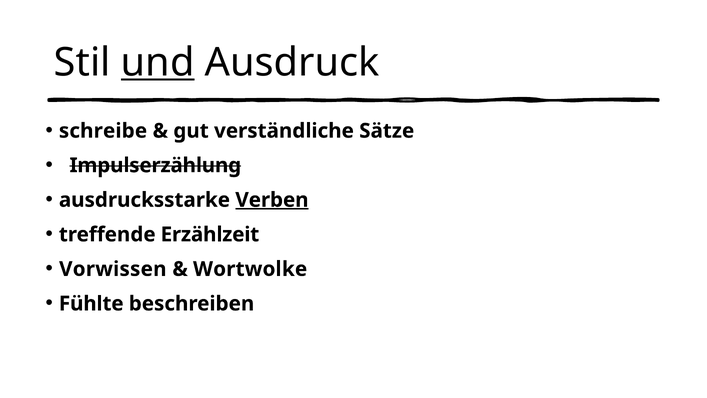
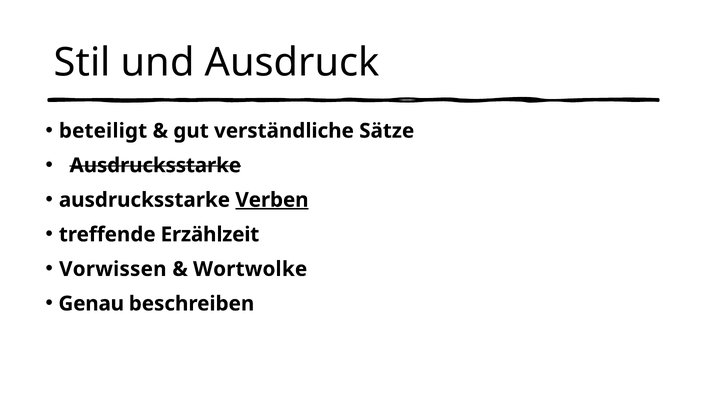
und underline: present -> none (158, 62)
schreibe: schreibe -> beteiligt (103, 131)
Impulserzählung: Impulserzählung -> Ausdrucksstarke (155, 165)
Fühlte: Fühlte -> Genau (91, 303)
